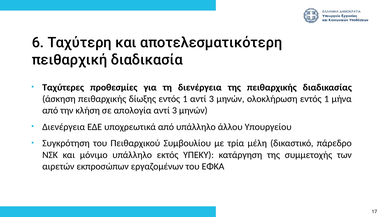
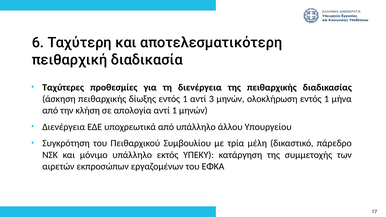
απολογία αντί 3: 3 -> 1 (174, 111)
